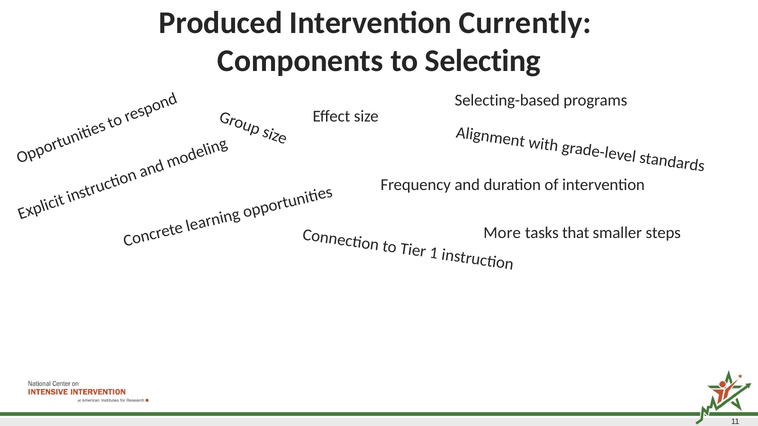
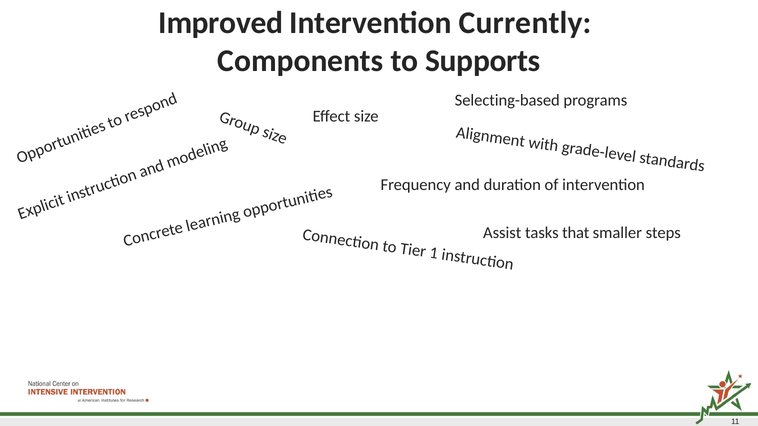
Produced: Produced -> Improved (221, 23)
Selecting: Selecting -> Supports (483, 61)
More: More -> Assist (502, 233)
